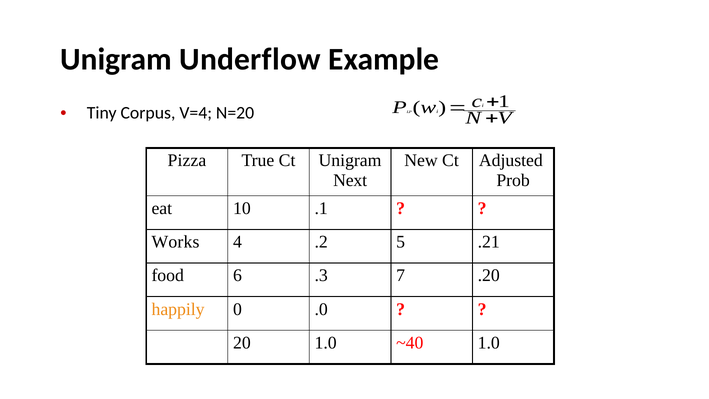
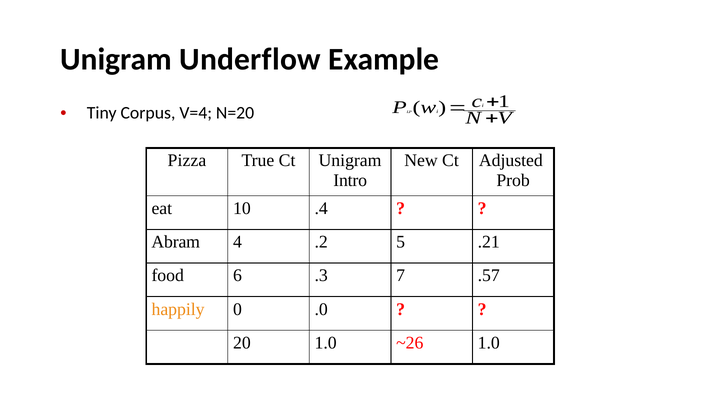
Next: Next -> Intro (350, 180)
.1: .1 -> .4 (321, 208)
Works: Works -> Abram (176, 242)
.20: .20 -> .57 (489, 275)
~40: ~40 -> ~26 (410, 343)
